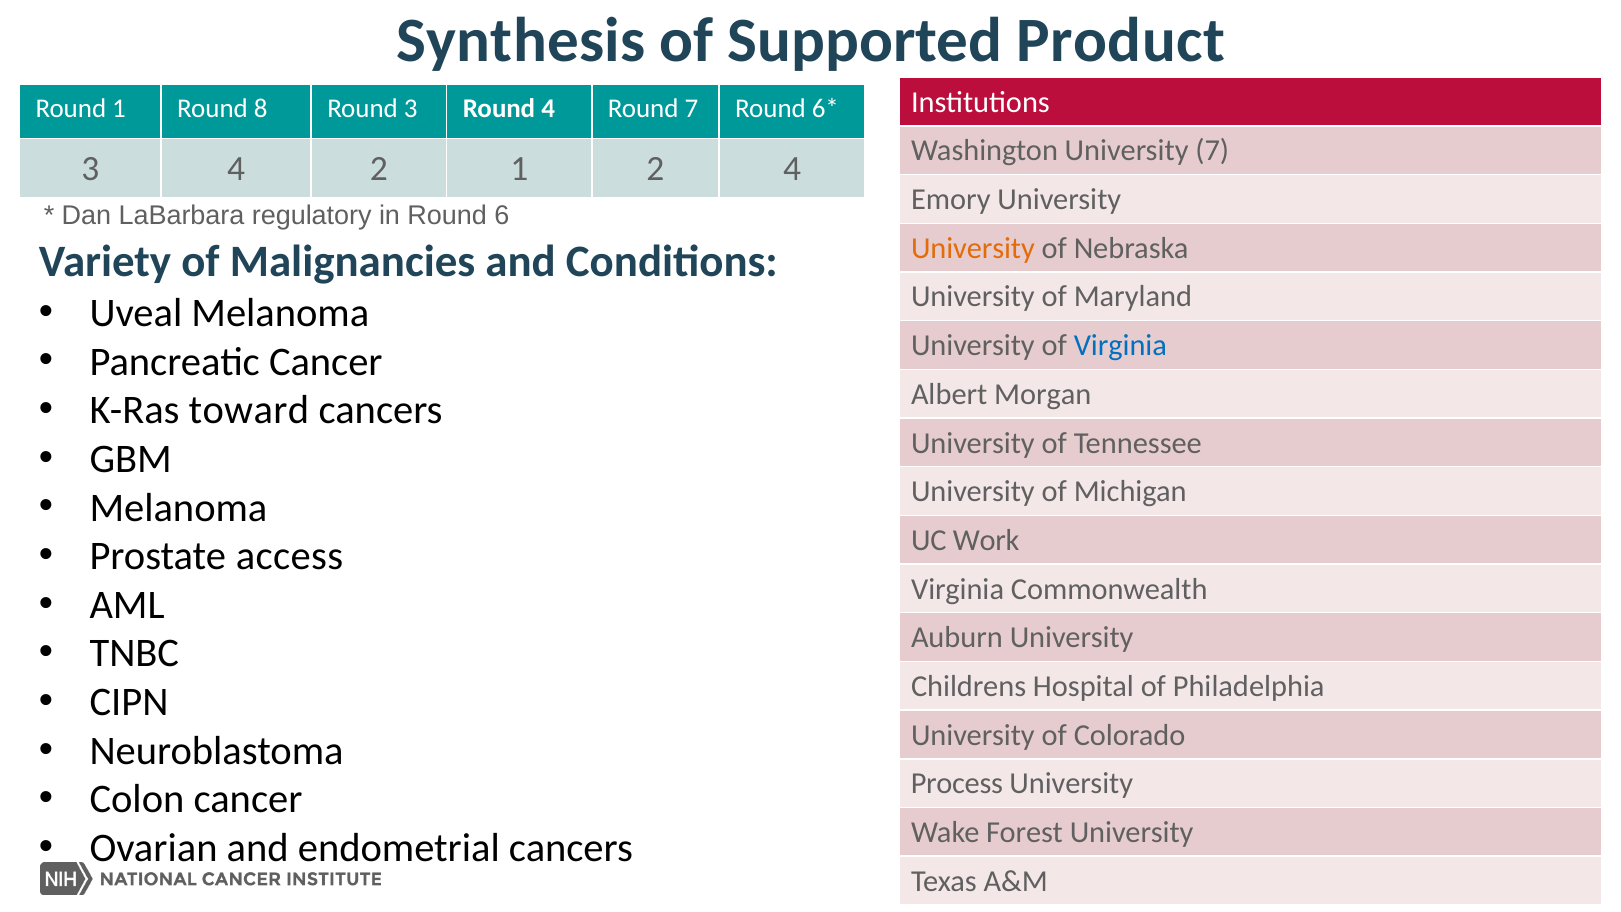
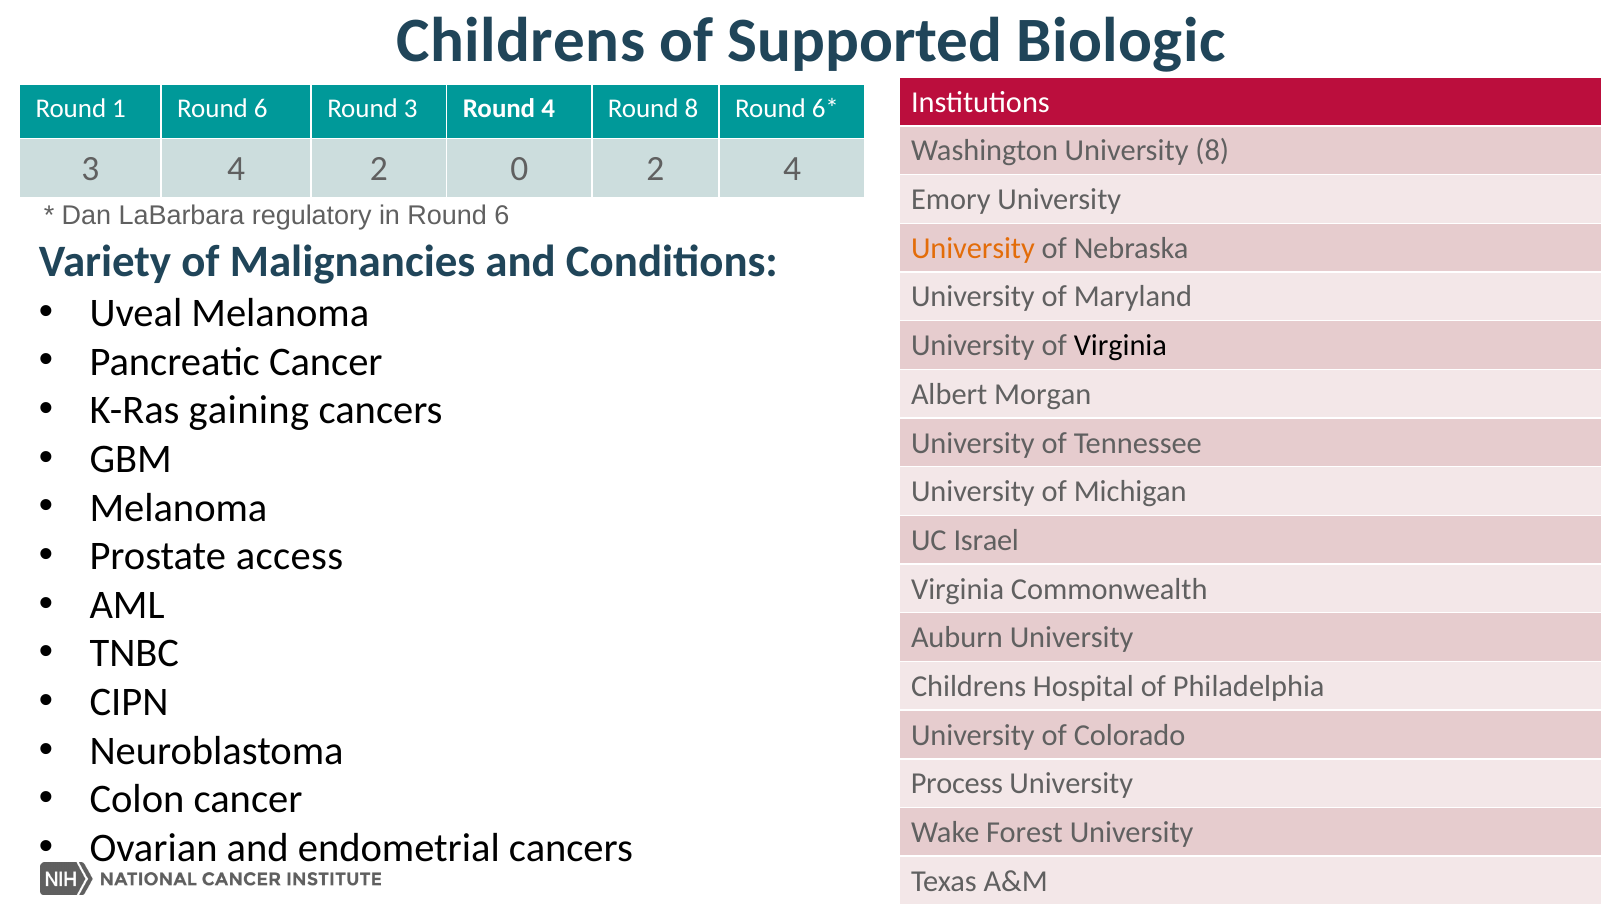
Synthesis: Synthesis -> Childrens (521, 40)
Product: Product -> Biologic (1121, 40)
1 Round 8: 8 -> 6 (261, 109)
Round 7: 7 -> 8 (691, 109)
University 7: 7 -> 8 (1212, 151)
2 1: 1 -> 0 (519, 169)
Virginia colour: blue -> black (1120, 346)
toward: toward -> gaining (249, 410)
Work: Work -> Israel (986, 540)
